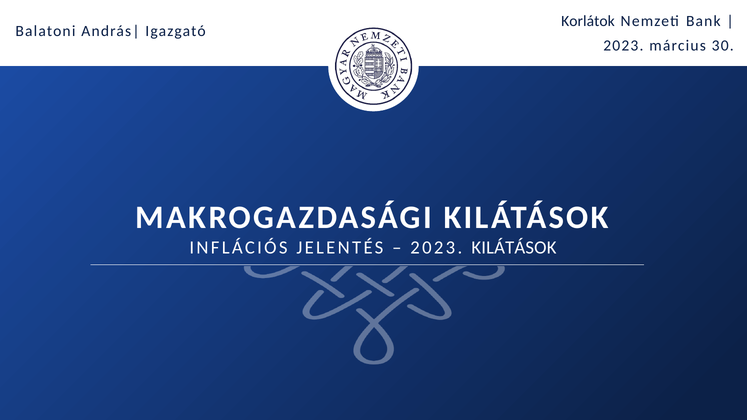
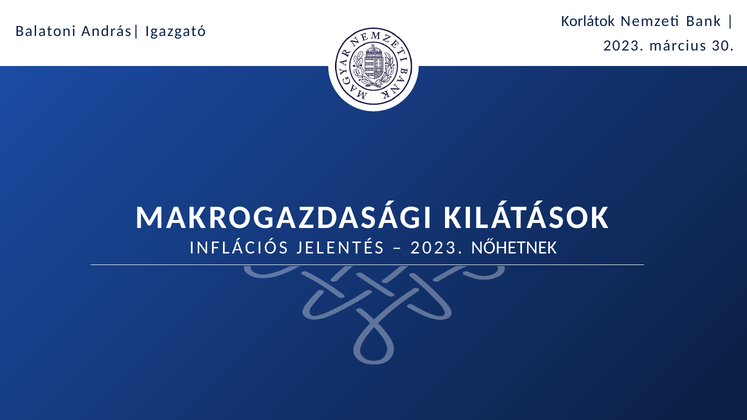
2023 KILÁTÁSOK: KILÁTÁSOK -> NŐHETNEK (514, 248)
